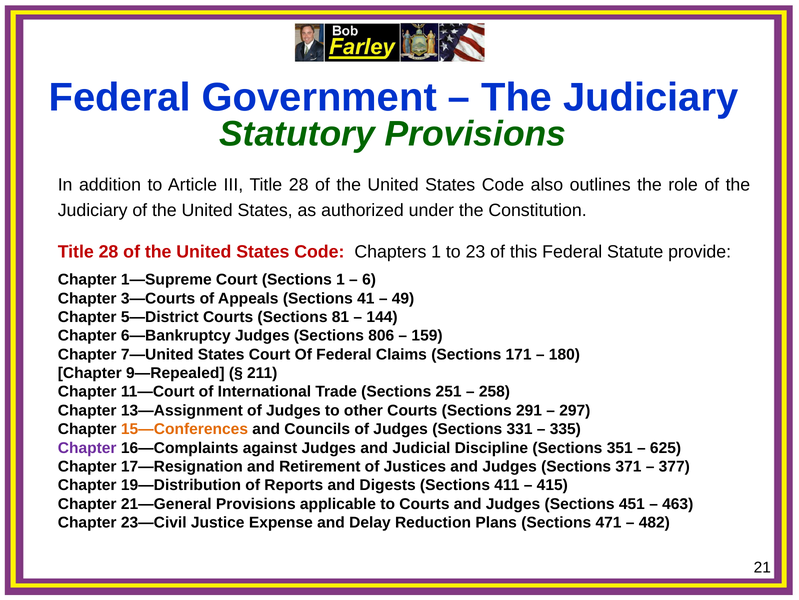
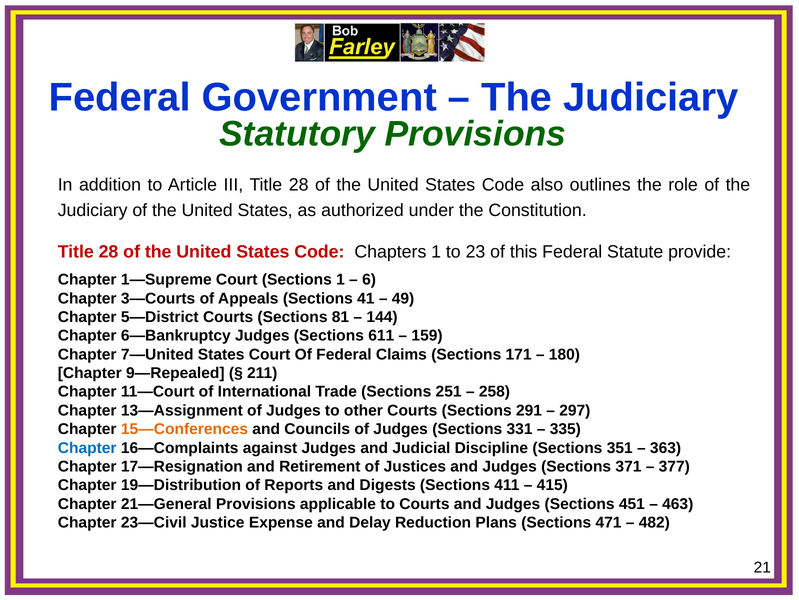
806: 806 -> 611 (381, 335)
Chapter colour: purple -> blue (87, 447)
625: 625 -> 363 (666, 447)
